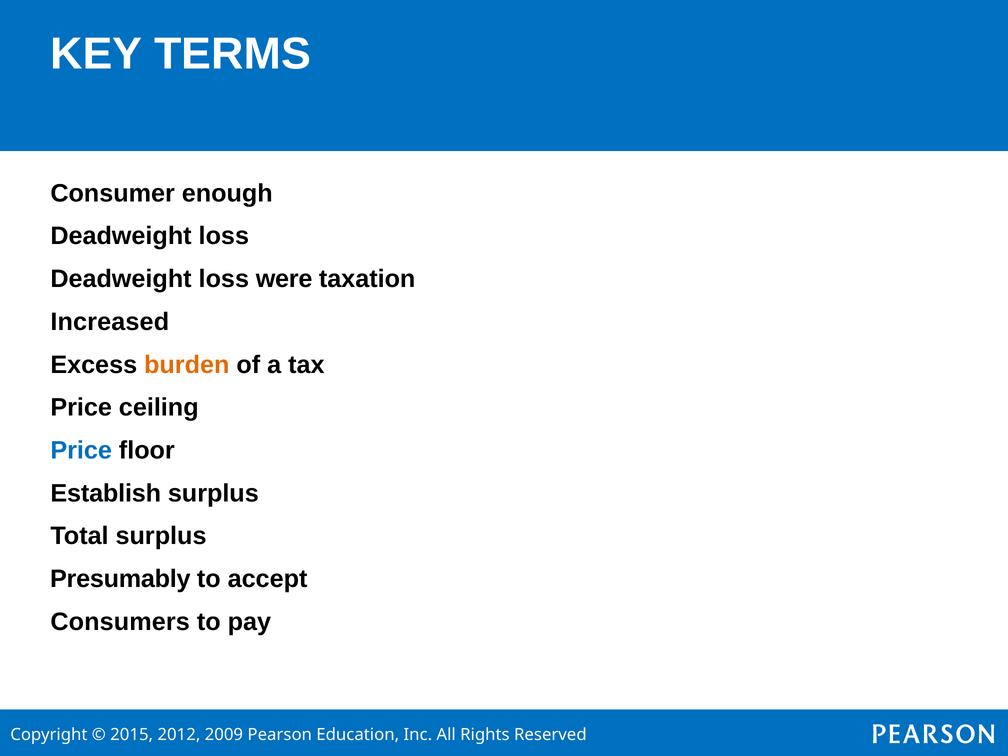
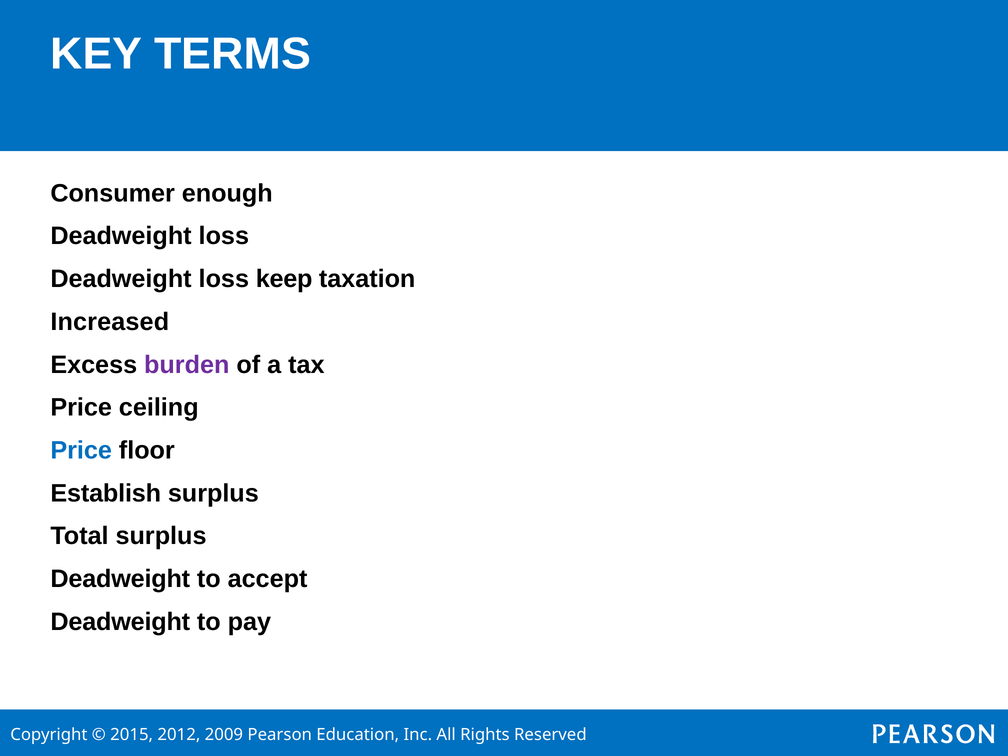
were: were -> keep (284, 279)
burden colour: orange -> purple (187, 365)
Presumably: Presumably -> Deadweight (120, 579)
Consumers: Consumers -> Deadweight (120, 622)
